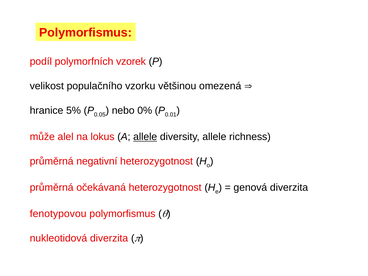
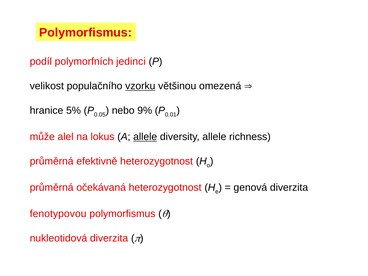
vzorek: vzorek -> jedinci (131, 62)
vzorku underline: none -> present (140, 86)
0%: 0% -> 9% (145, 111)
negativní: negativní -> efektivně (97, 161)
